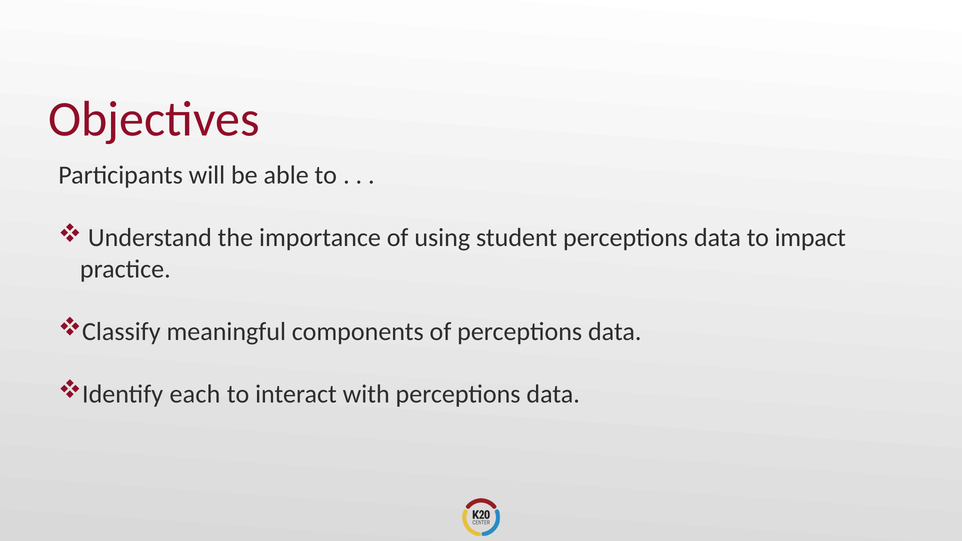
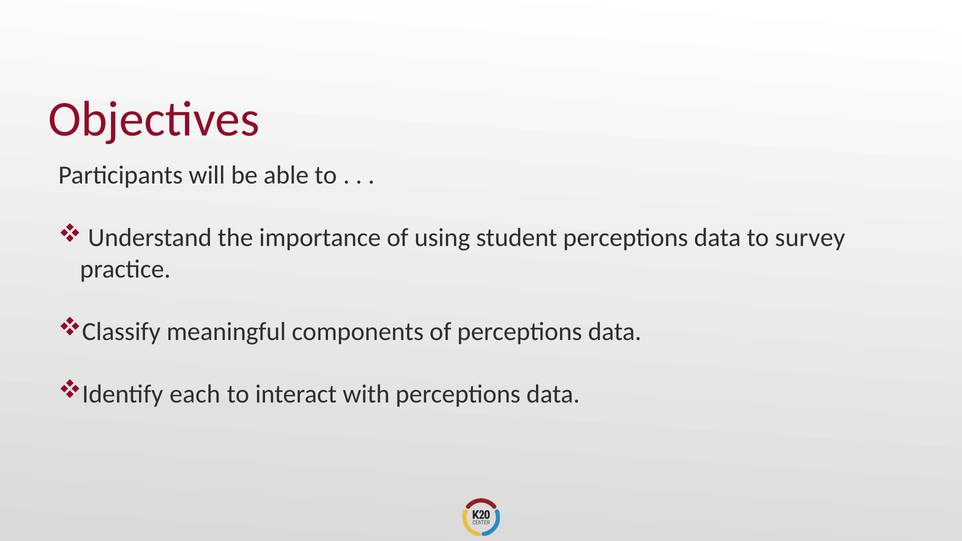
impact: impact -> survey (810, 238)
